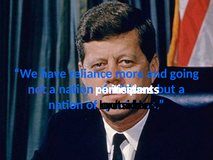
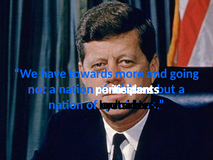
reliance: reliance -> towards (91, 73)
